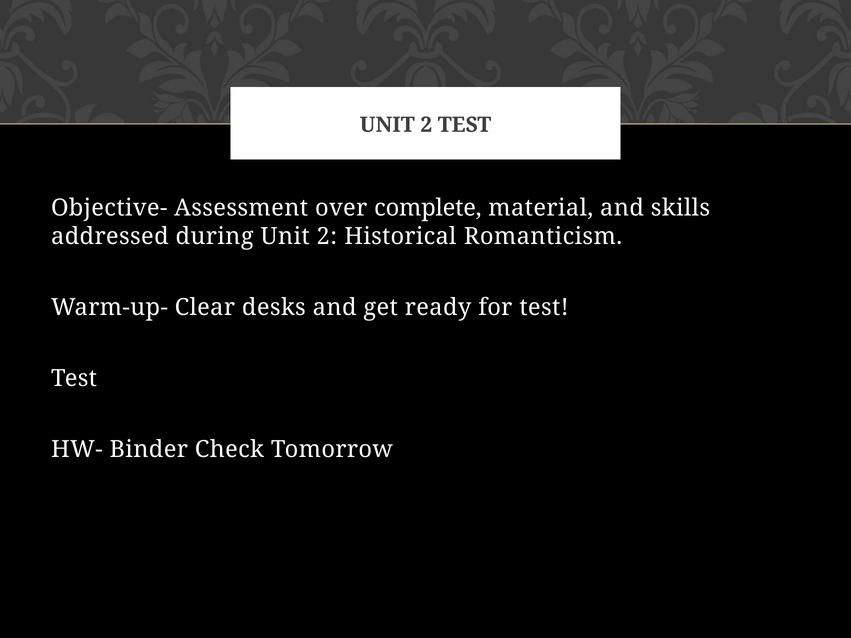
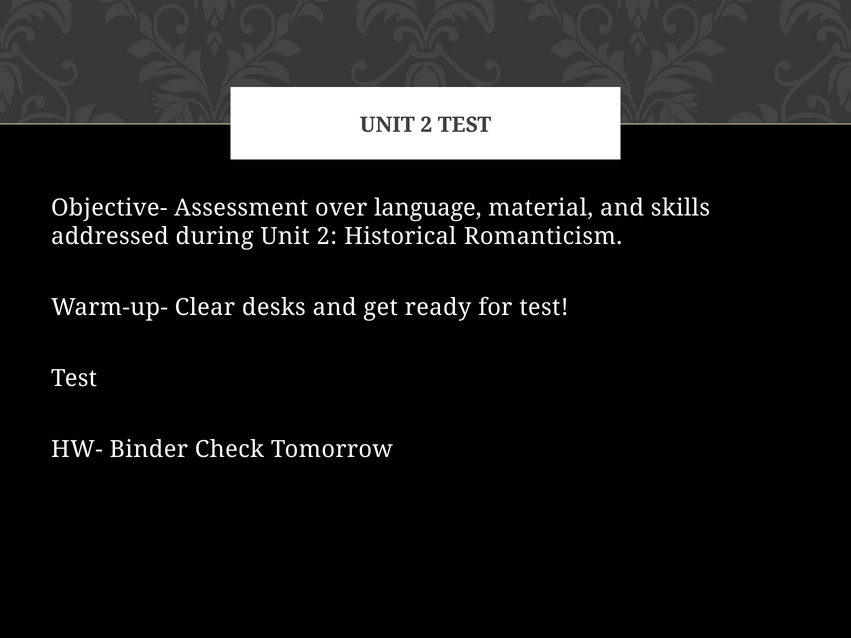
complete: complete -> language (428, 208)
